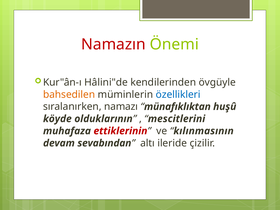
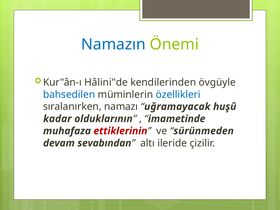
Namazın colour: red -> blue (113, 44)
bahsedilen colour: orange -> blue (69, 94)
münafıklıktan: münafıklıktan -> uğramayacak (177, 107)
köyde: köyde -> kadar (57, 119)
mescitlerini: mescitlerini -> imametinde (177, 119)
kılınmasının: kılınmasının -> sürünmeden (204, 131)
